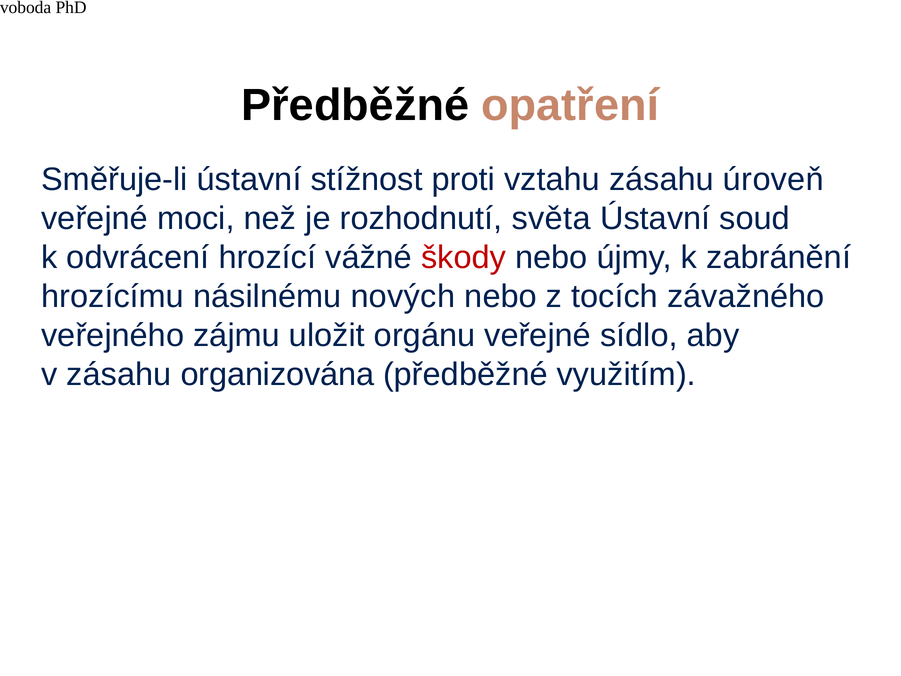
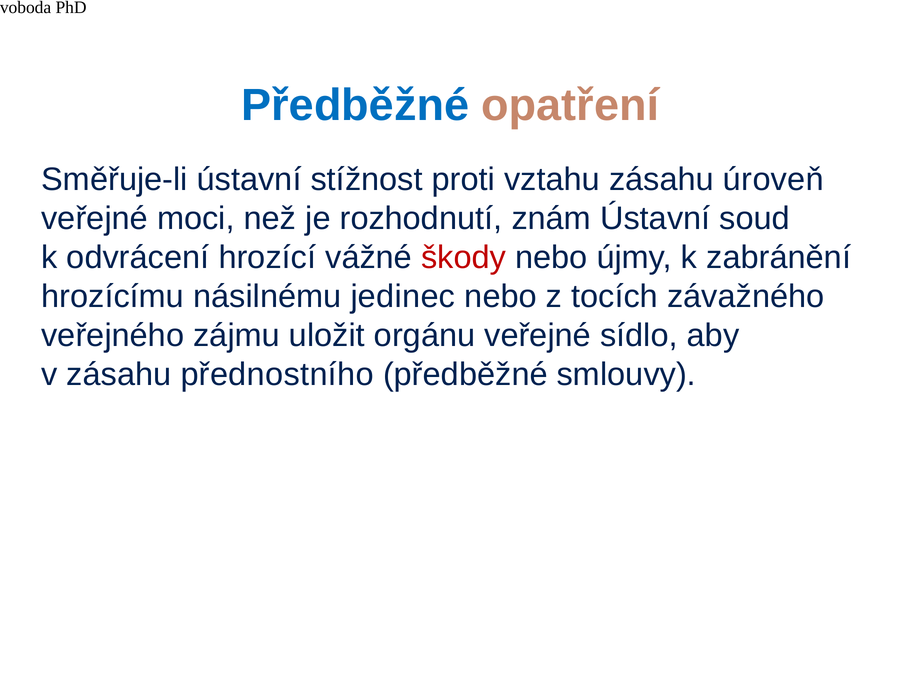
Předběžné colour: black -> blue (355, 105)
světa: světa -> znám (551, 218)
nových: nových -> jedinec (403, 297)
organizována: organizována -> přednostního (277, 375)
využitím: využitím -> smlouvy (626, 375)
